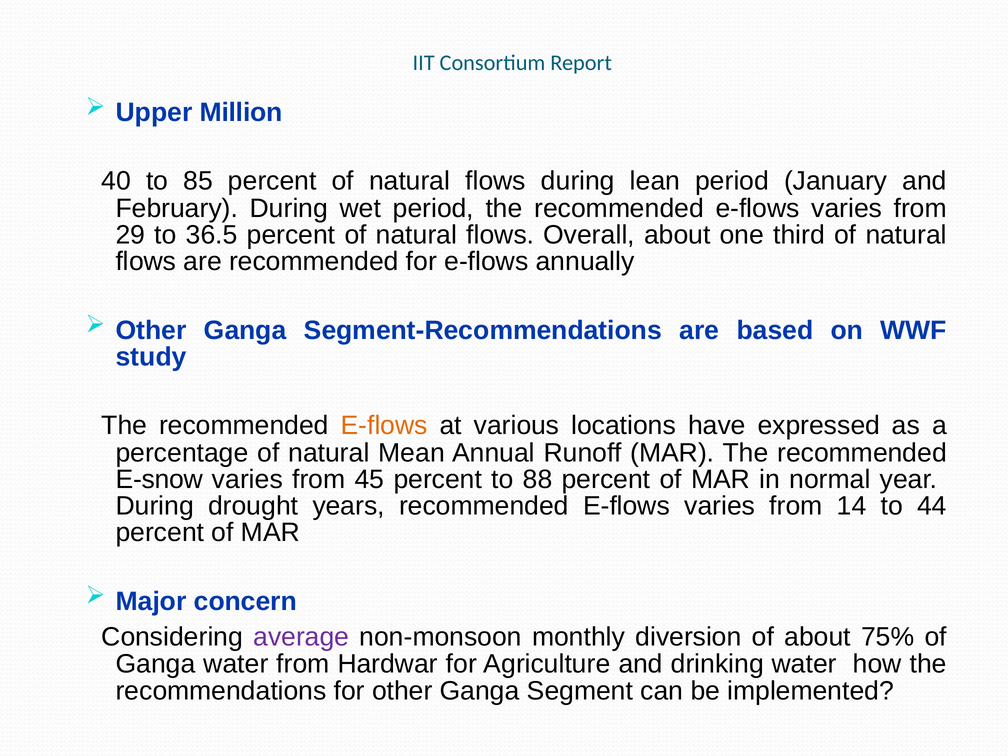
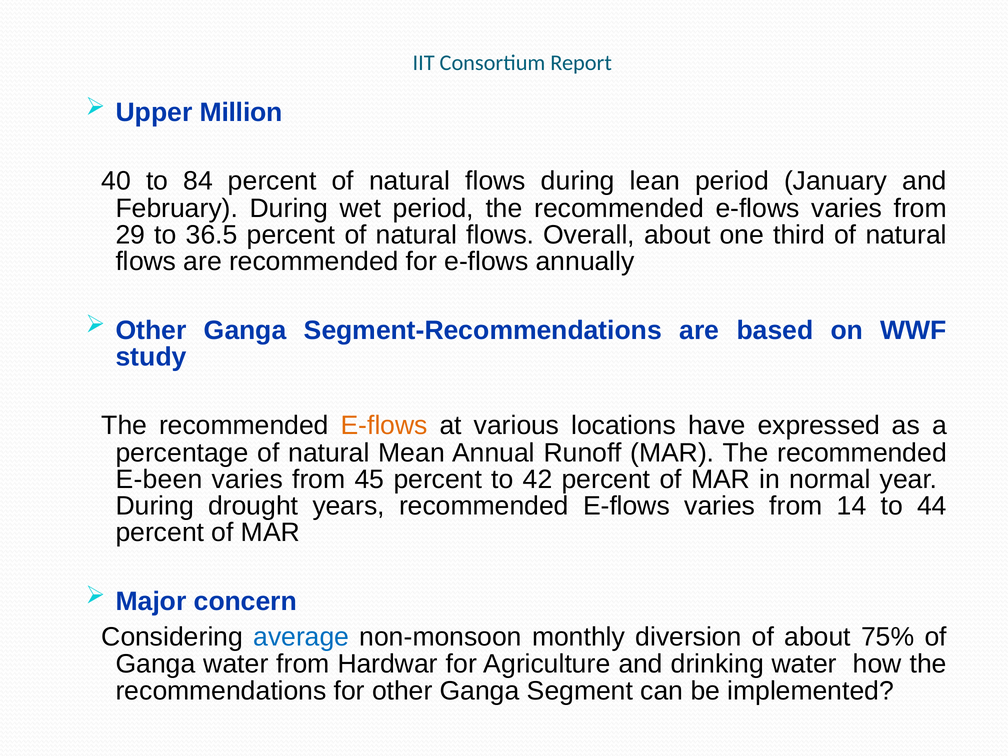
85: 85 -> 84 (198, 181)
E-snow: E-snow -> E-been (159, 479)
88: 88 -> 42 (538, 479)
average colour: purple -> blue (301, 637)
